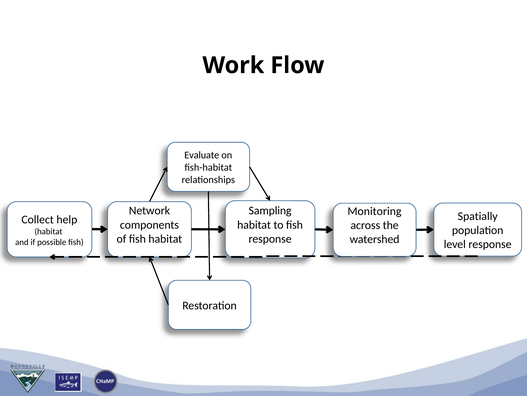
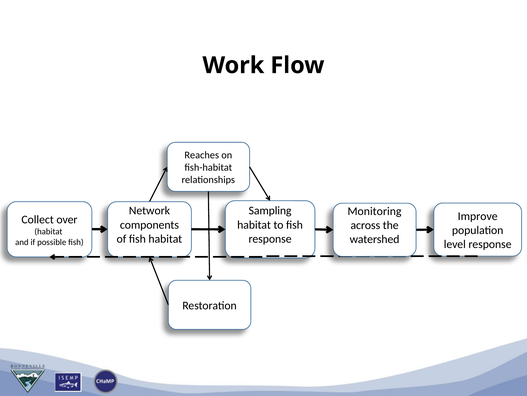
Evaluate: Evaluate -> Reaches (202, 155)
Spatially: Spatially -> Improve (478, 216)
help: help -> over (67, 219)
